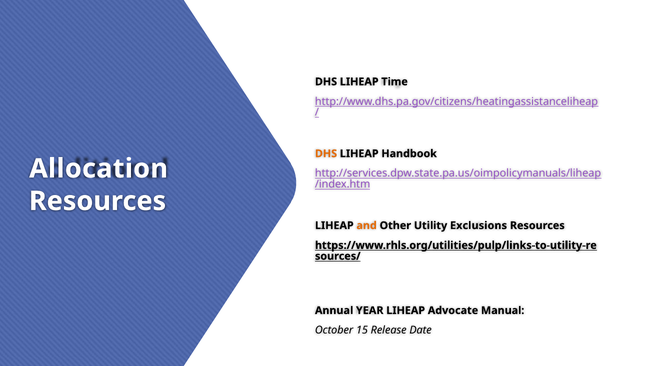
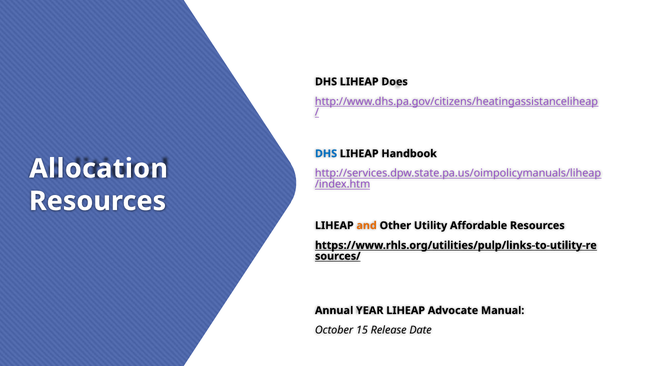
Time: Time -> Does (395, 82)
DHS colour: orange -> blue (326, 153)
Exclusions: Exclusions -> Affordable (479, 225)
